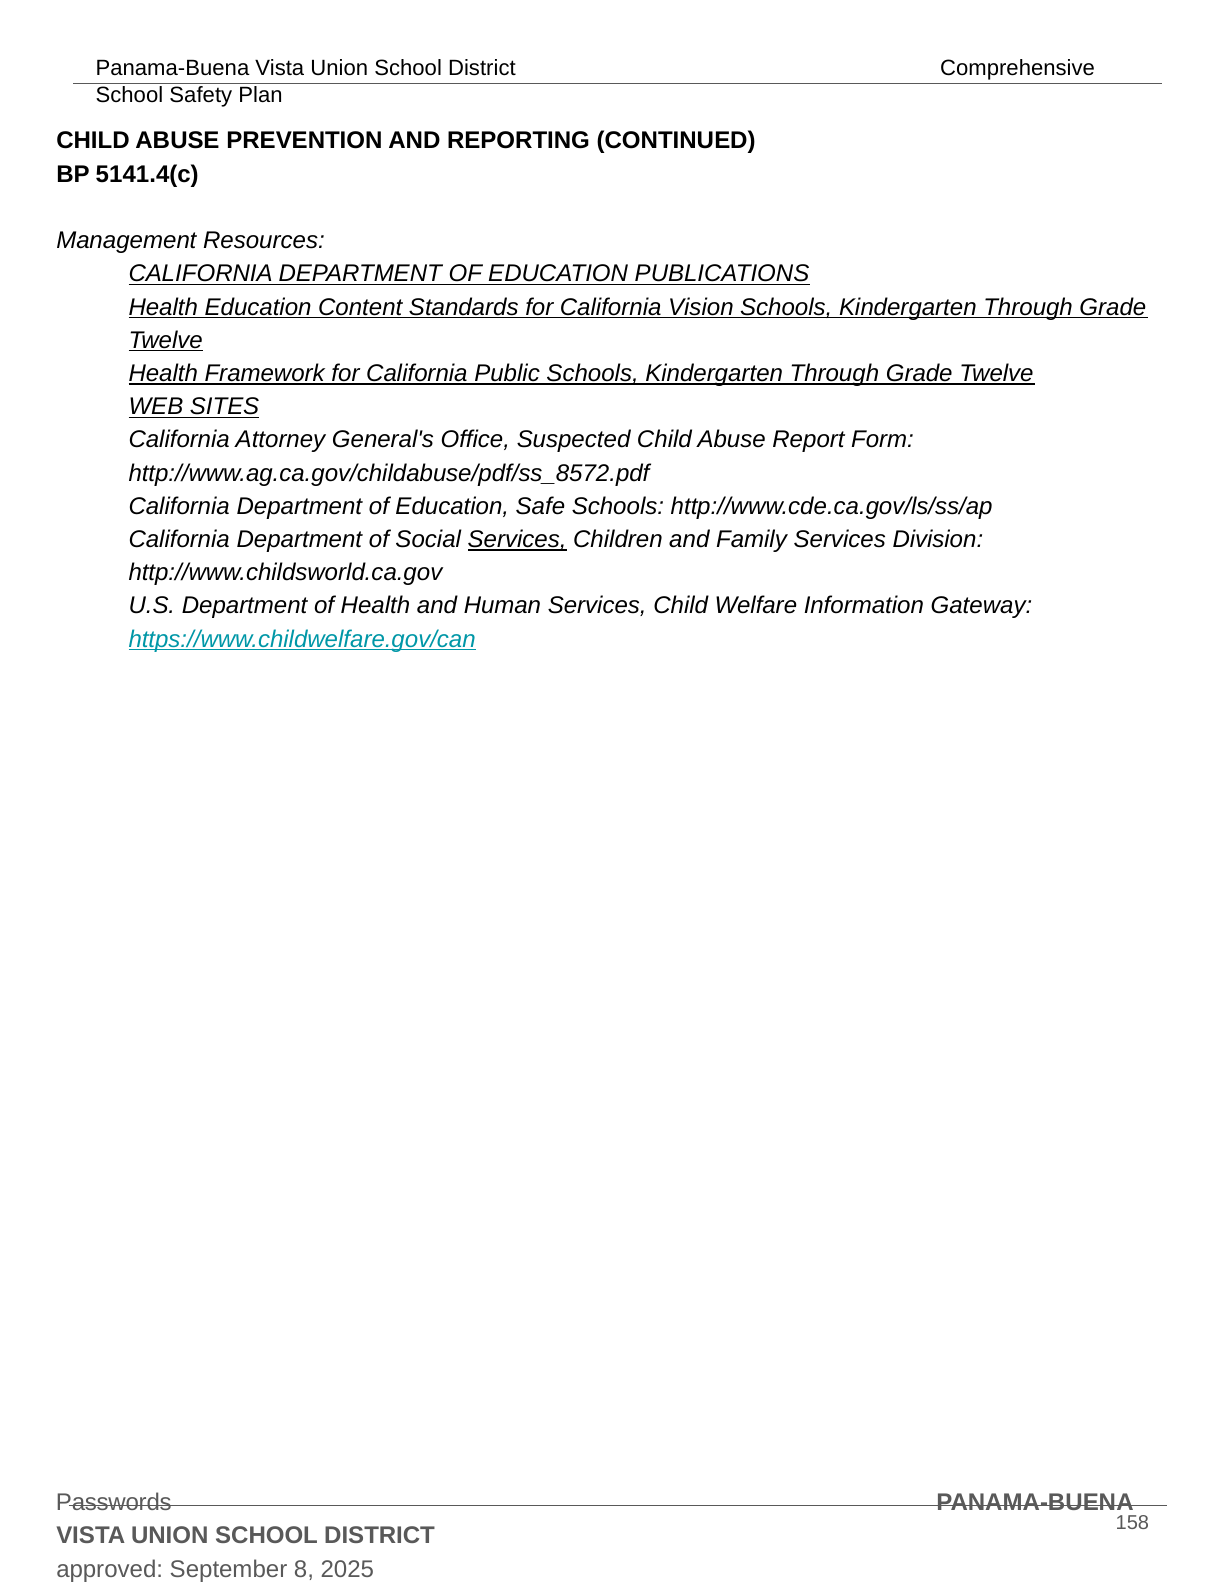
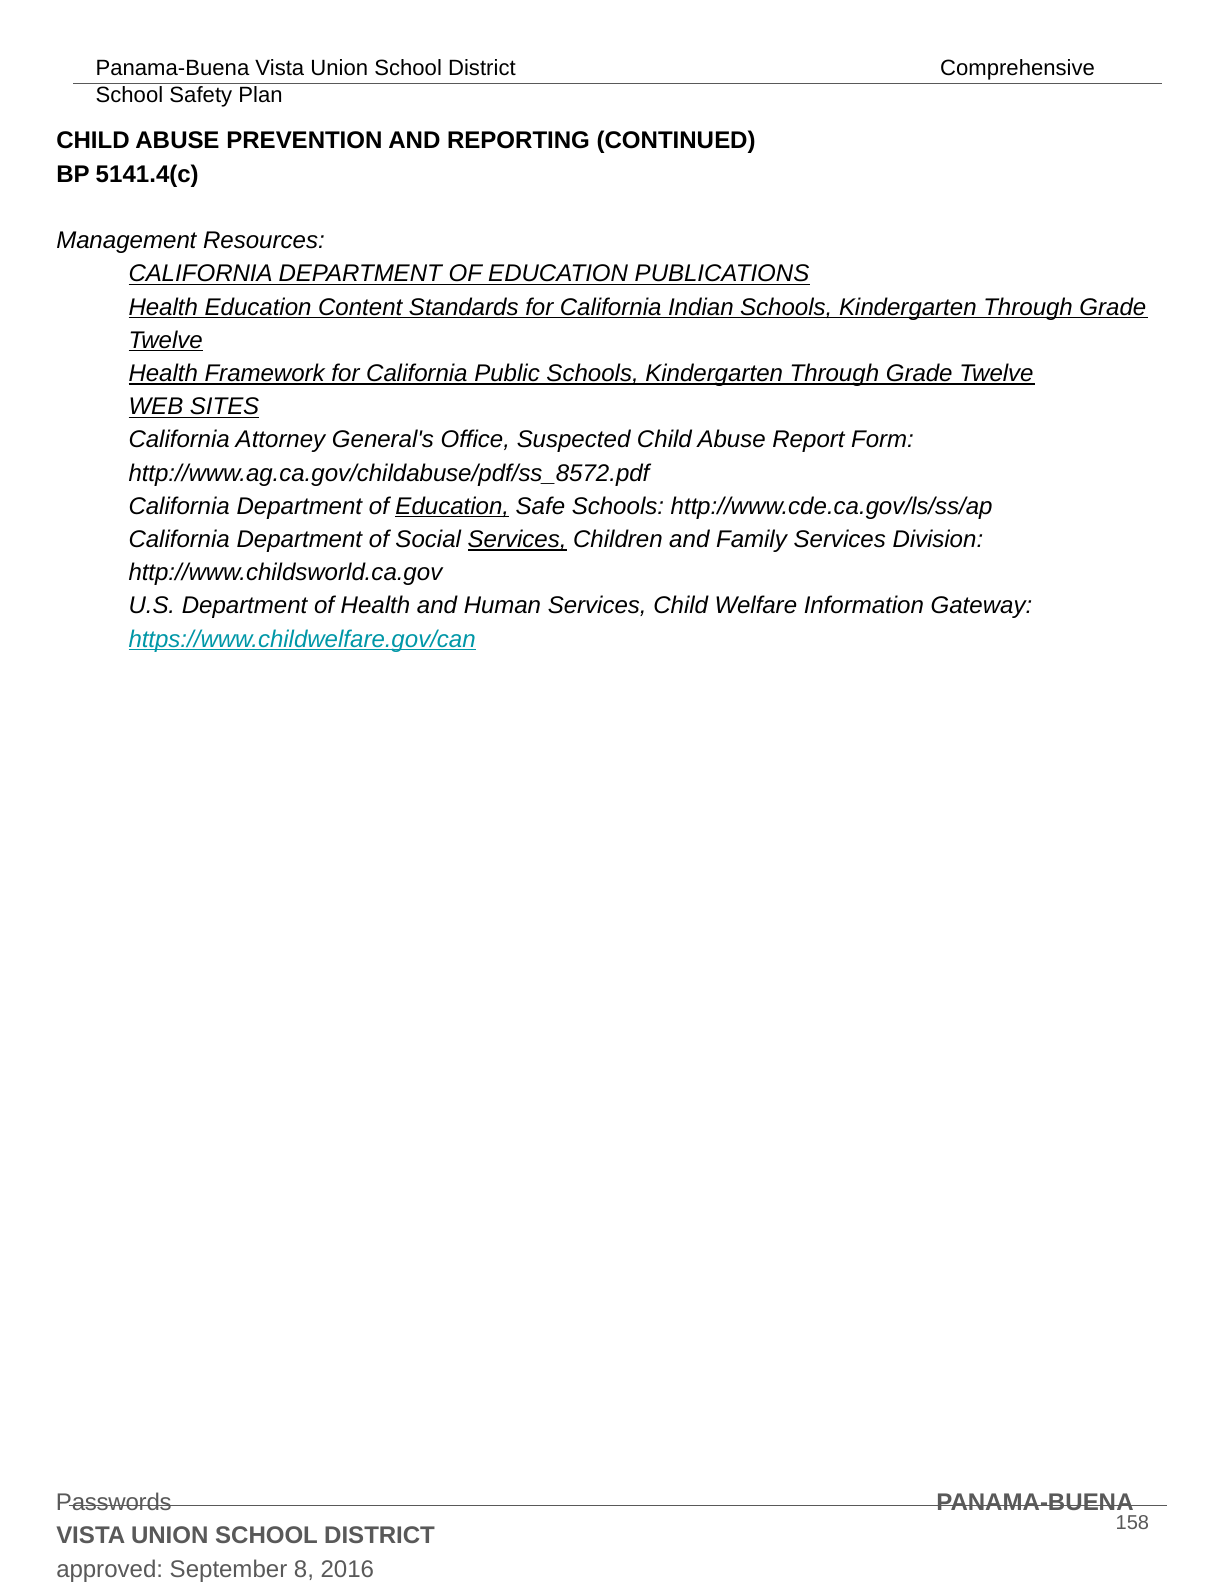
Vision: Vision -> Indian (701, 307)
Education underline: none -> present (452, 506)
2025: 2025 -> 2016 (347, 1569)
